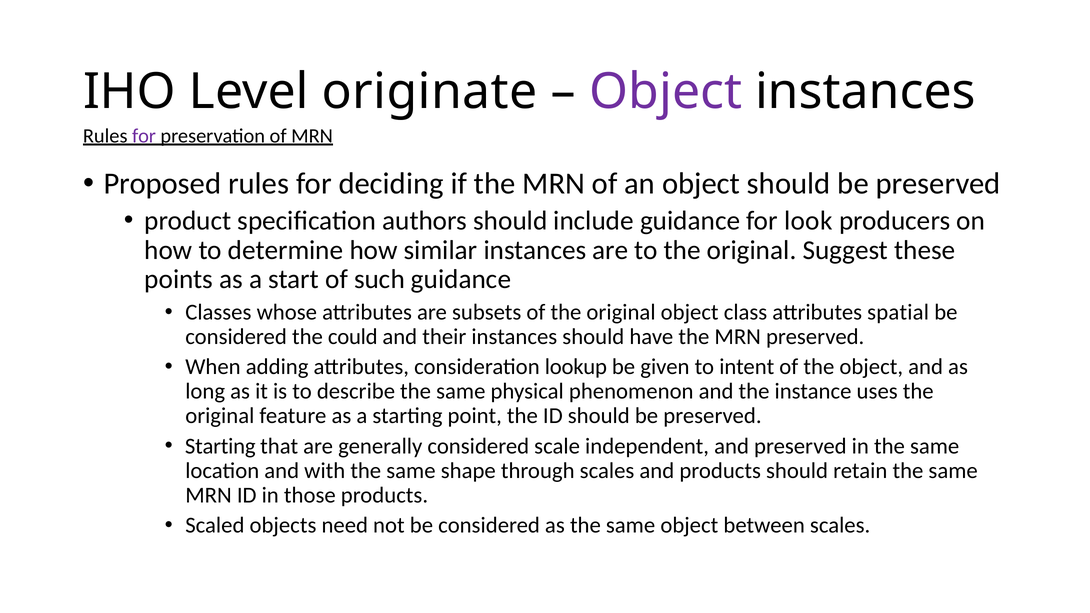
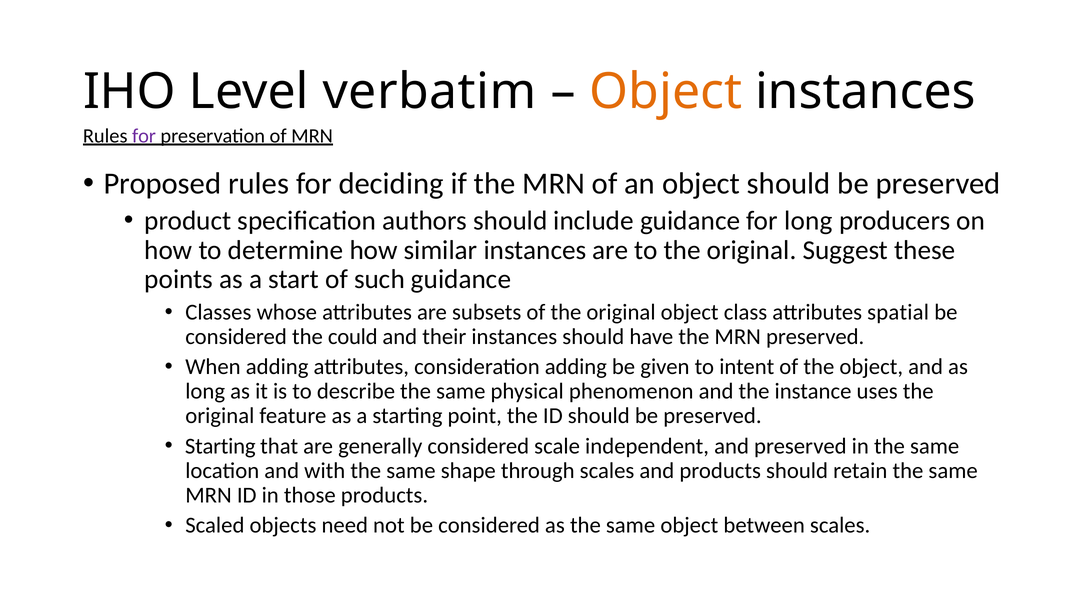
originate: originate -> verbatim (430, 92)
Object colour: purple -> orange (666, 92)
for look: look -> long (808, 221)
consideration lookup: lookup -> adding (576, 367)
